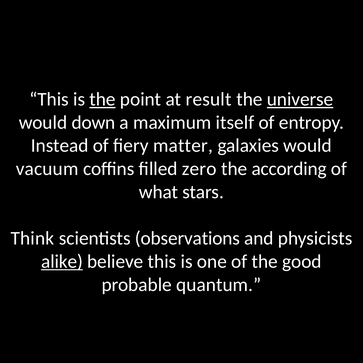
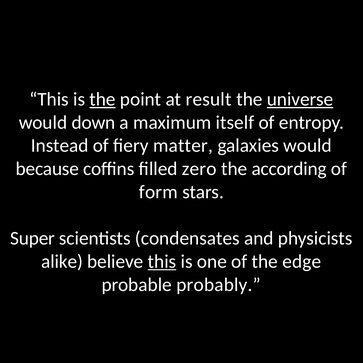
vacuum: vacuum -> because (47, 169)
what: what -> form (158, 192)
Think: Think -> Super (33, 238)
observations: observations -> condensates (187, 238)
alike underline: present -> none (62, 261)
this underline: none -> present (162, 261)
good: good -> edge (302, 261)
quantum: quantum -> probably (219, 285)
